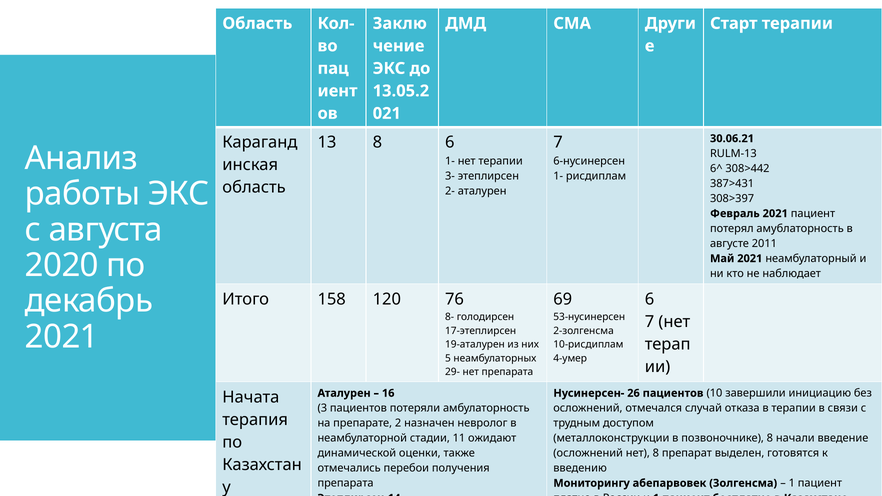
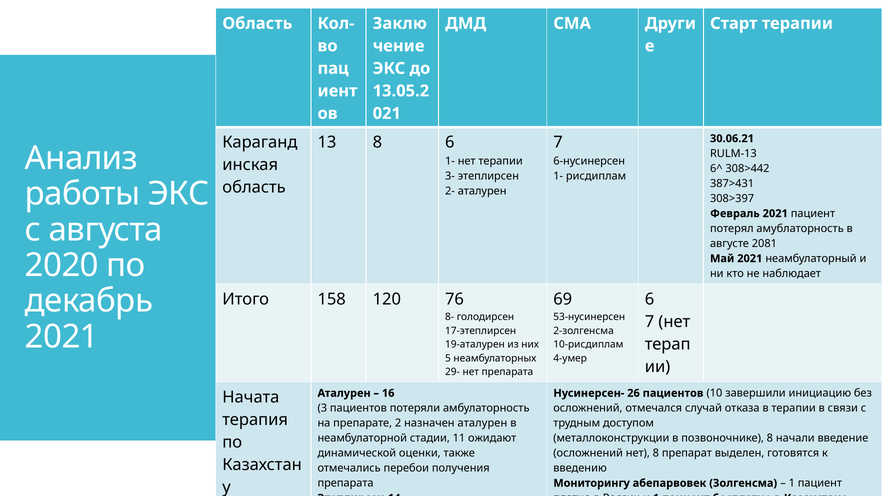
2011: 2011 -> 2081 (764, 244)
назначен невролог: невролог -> аталурен (482, 423)
